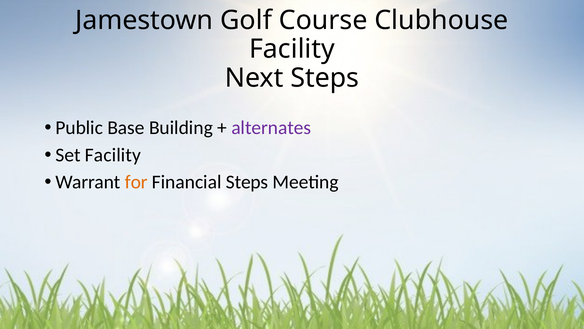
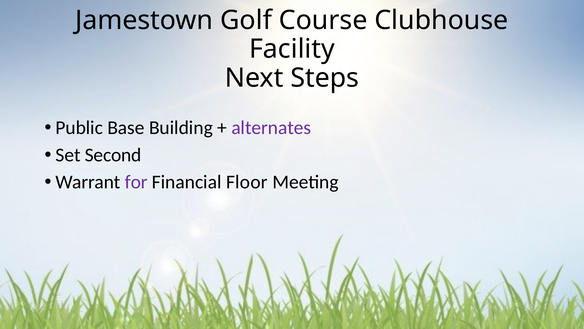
Set Facility: Facility -> Second (113, 155)
for colour: orange -> purple (136, 182)
Financial Steps: Steps -> Floor (247, 182)
